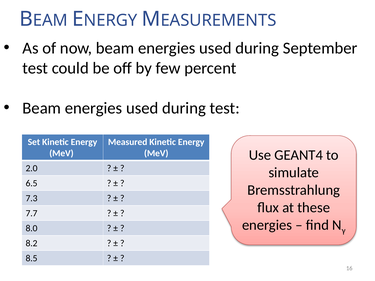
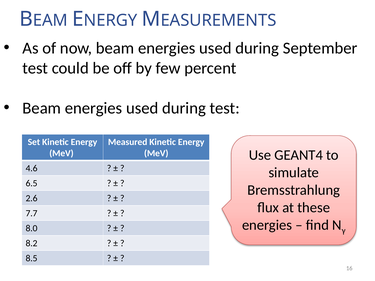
2.0: 2.0 -> 4.6 (32, 168)
7.3: 7.3 -> 2.6 (32, 198)
